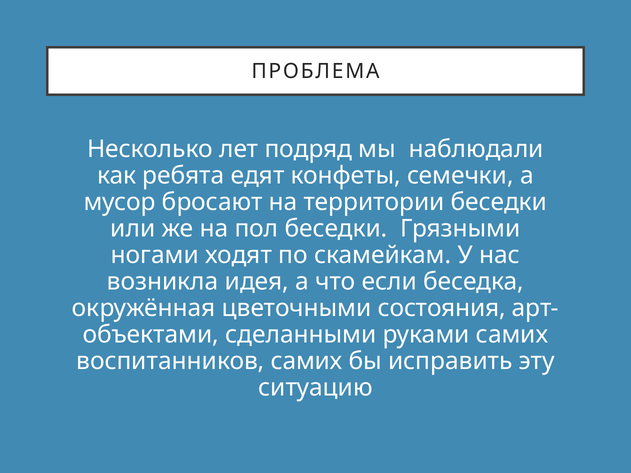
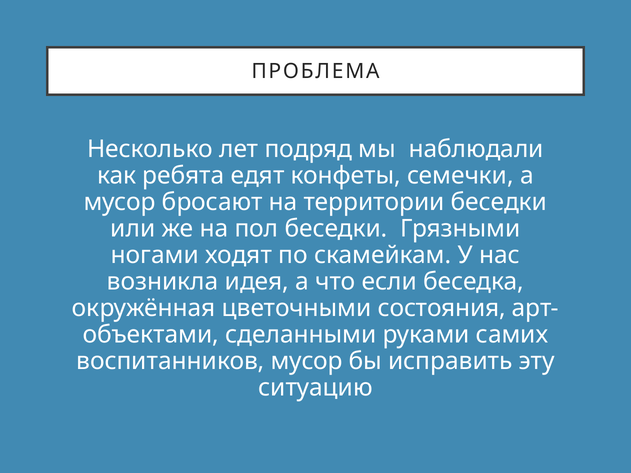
воспитанников самих: самих -> мусор (307, 361)
